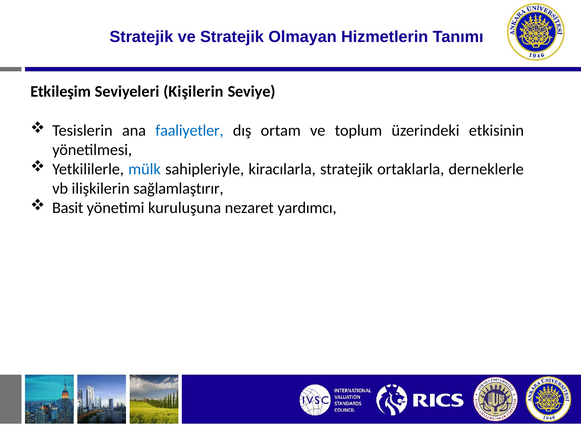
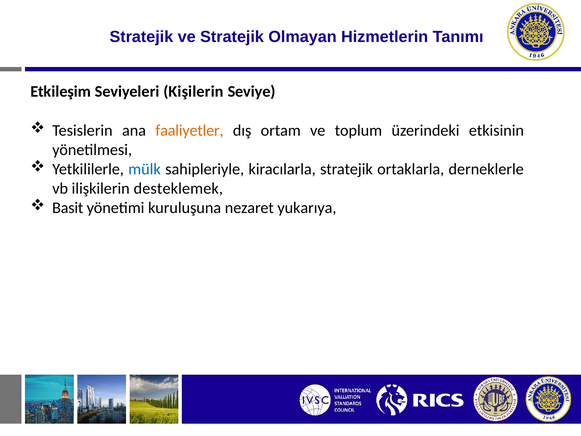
faaliyetler colour: blue -> orange (189, 130)
sağlamlaştırır: sağlamlaştırır -> desteklemek (178, 188)
yardımcı: yardımcı -> yukarıya (307, 208)
